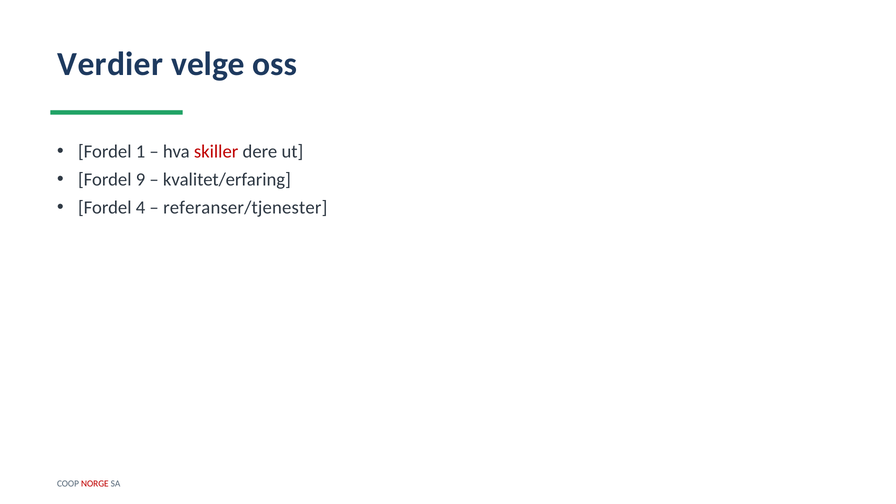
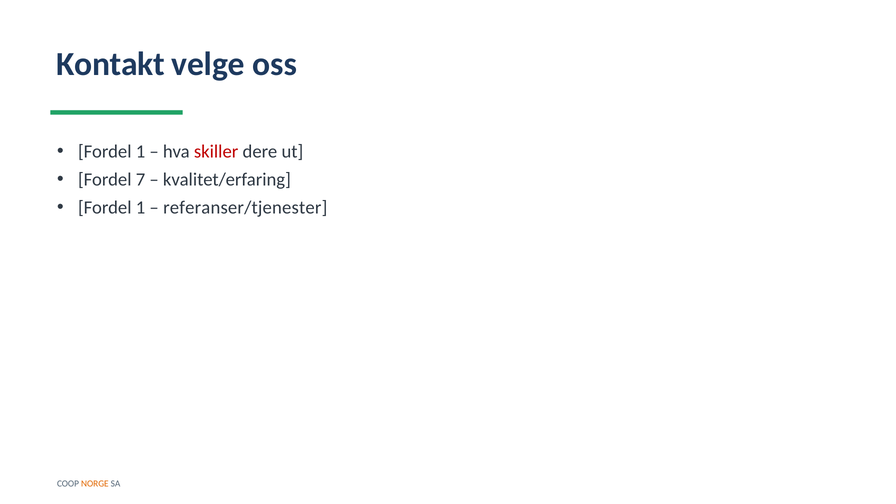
Verdier: Verdier -> Kontakt (111, 64)
9: 9 -> 7 (141, 180)
4: 4 -> 1 (141, 208)
NORGE colour: red -> orange (95, 484)
